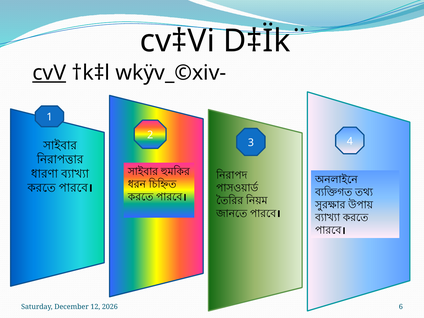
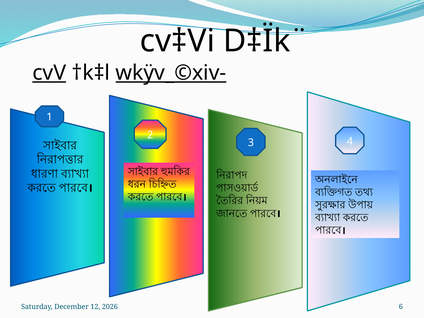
wkÿv_©xiv- underline: none -> present (171, 73)
